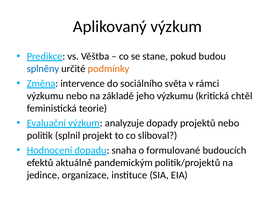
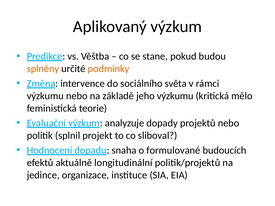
splněny colour: blue -> orange (43, 69)
chtěl: chtěl -> mělo (242, 96)
pandemickým: pandemickým -> longitudinální (123, 163)
